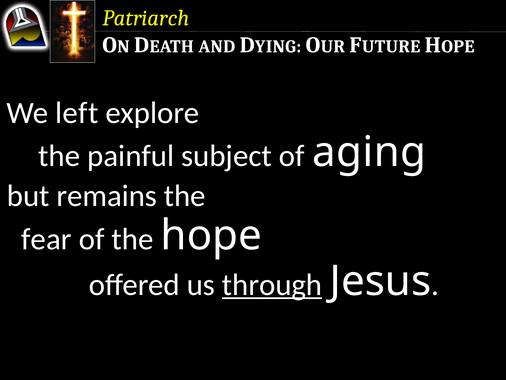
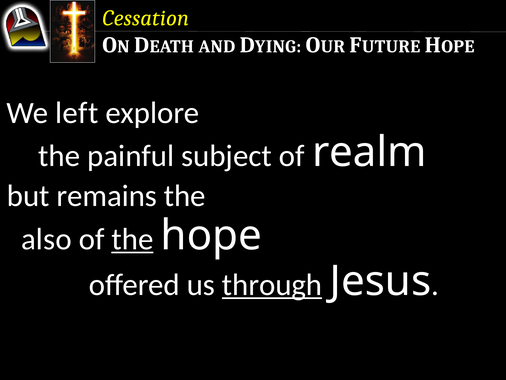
Patriarch: Patriarch -> Cessation (146, 18)
aging: aging -> realm (369, 152)
fear: fear -> also (46, 239)
the underline: none -> present (132, 239)
